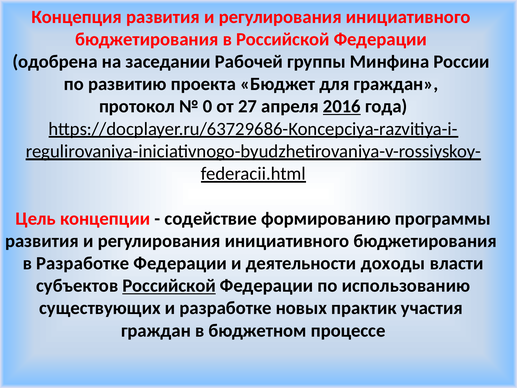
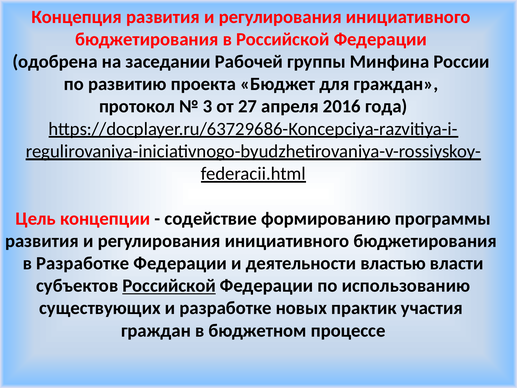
0: 0 -> 3 (208, 106)
2016 underline: present -> none (342, 106)
доходы: доходы -> властью (393, 263)
